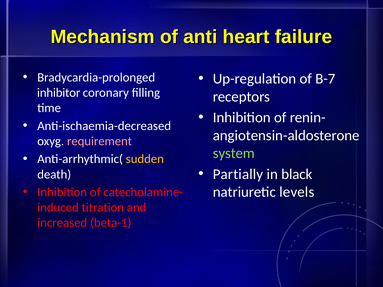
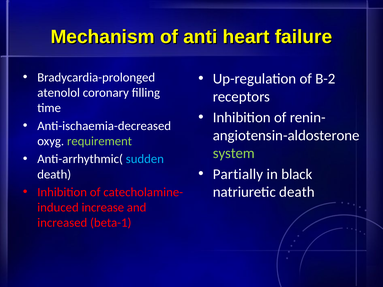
B-7: B-7 -> B-2 (325, 79)
inhibitor: inhibitor -> atenolol (59, 93)
requirement colour: pink -> light green (99, 141)
sudden colour: yellow -> light blue (145, 159)
natriuretic levels: levels -> death (297, 192)
titration: titration -> increase (103, 208)
